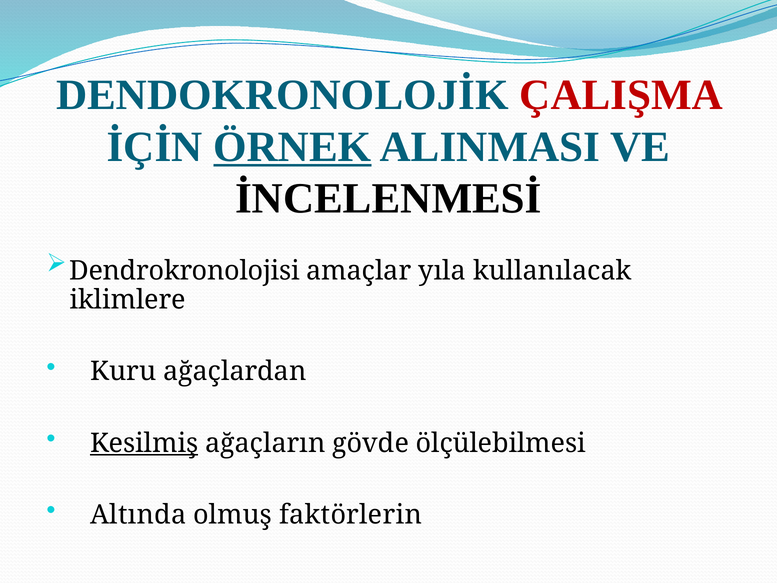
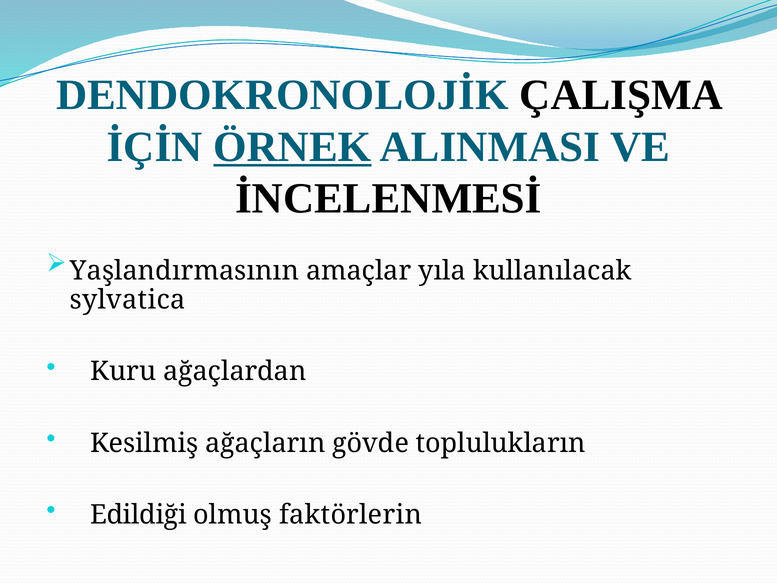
ÇALIŞMA colour: red -> black (621, 95)
Dendrokronolojisi: Dendrokronolojisi -> Yaşlandırmasının (184, 271)
iklimlere: iklimlere -> sylvatica (128, 300)
Kesilmiş underline: present -> none (144, 443)
ölçülebilmesi: ölçülebilmesi -> toplulukların (501, 443)
Altında: Altında -> Edildiği (138, 514)
